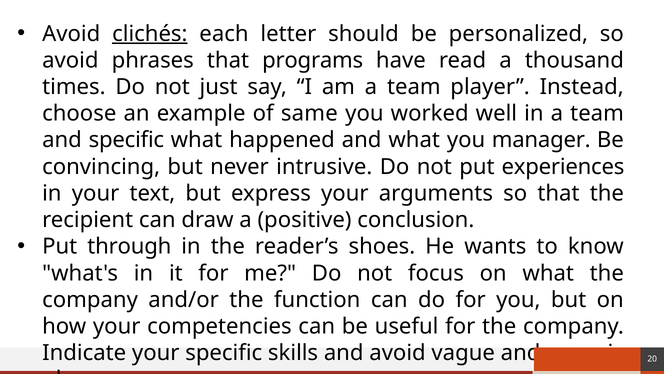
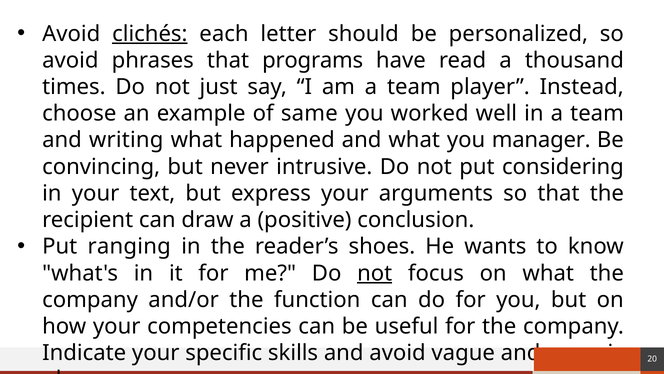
and specific: specific -> writing (126, 140)
experiences: experiences -> considering (563, 167)
through: through -> ranging (129, 246)
not underline: none -> present (375, 273)
